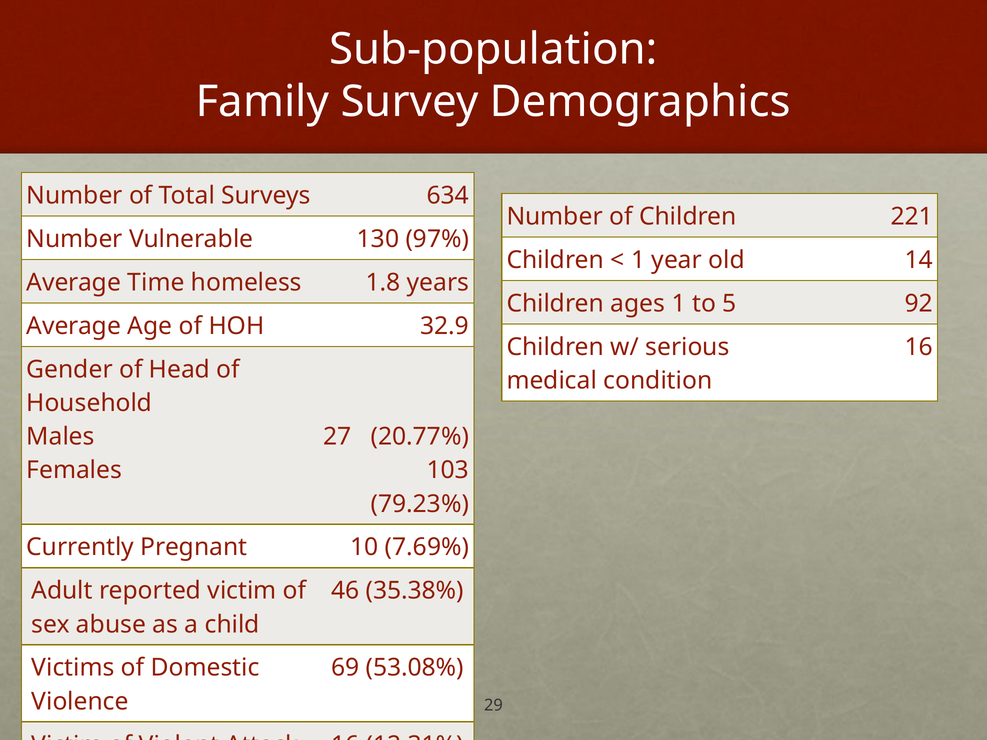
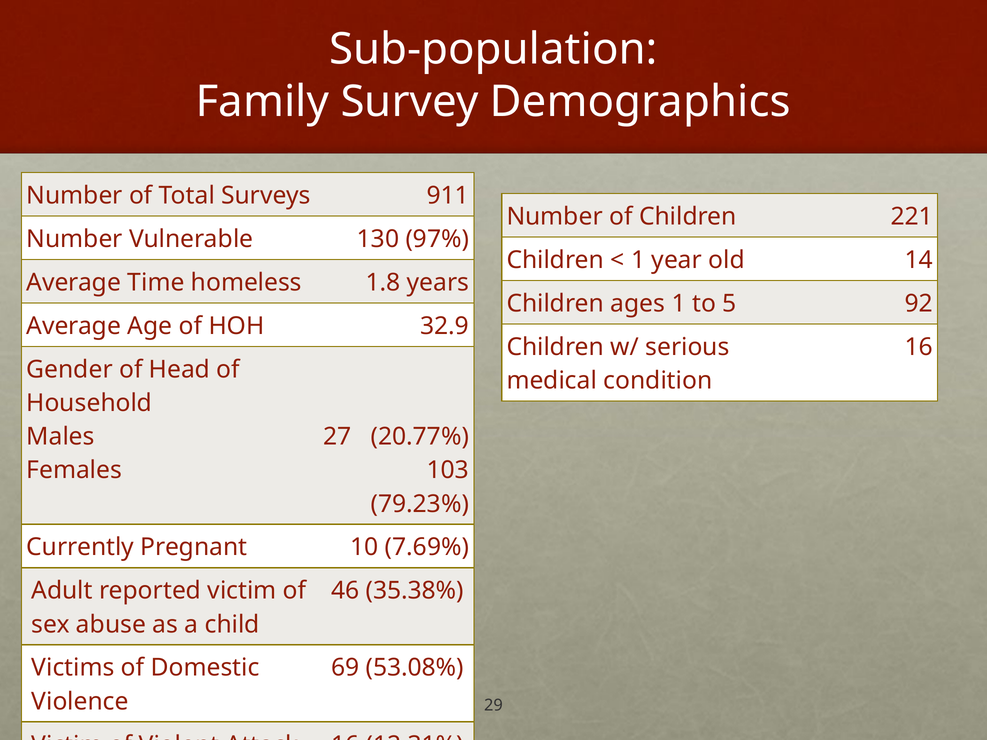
634: 634 -> 911 (448, 196)
